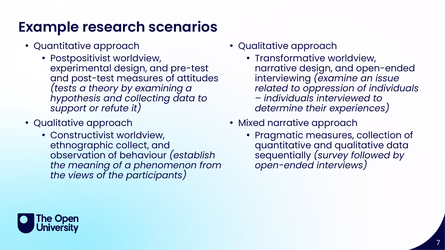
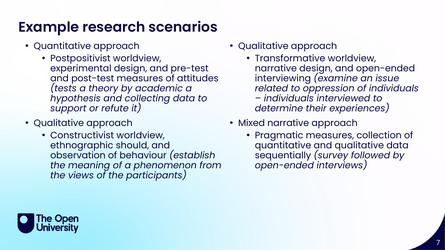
examining: examining -> academic (159, 89)
collect: collect -> should (132, 146)
